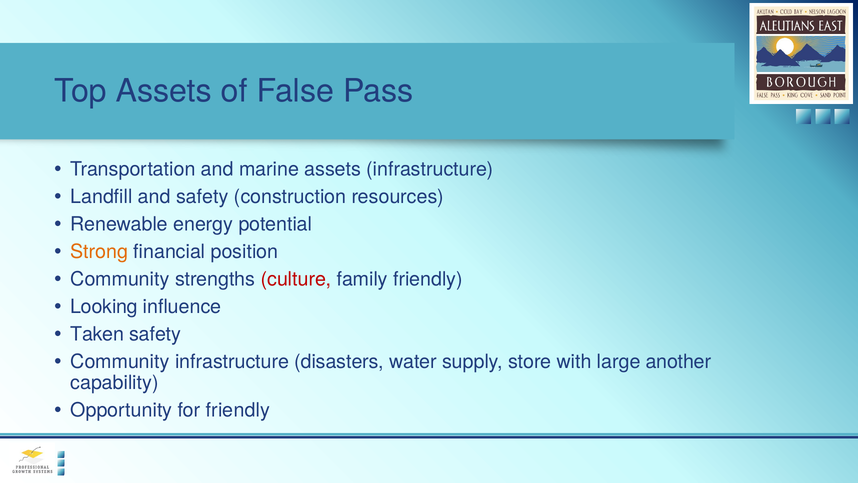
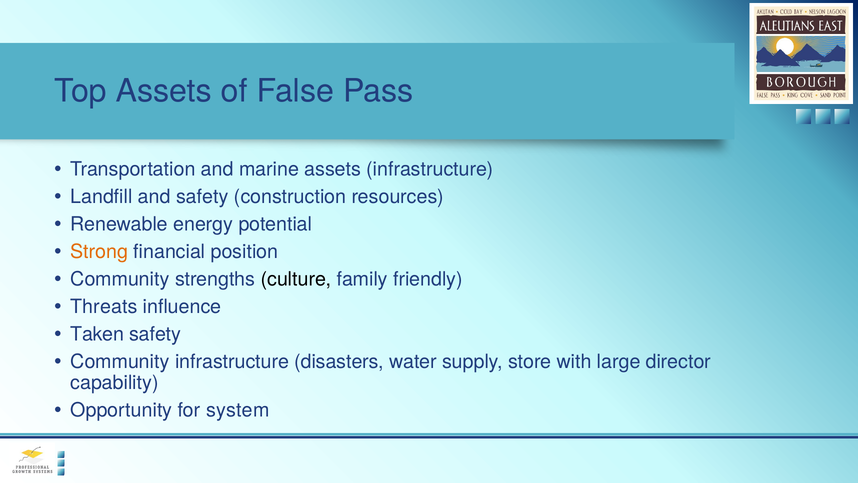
culture colour: red -> black (296, 279)
Looking: Looking -> Threats (104, 306)
another: another -> director (678, 361)
for friendly: friendly -> system (238, 410)
